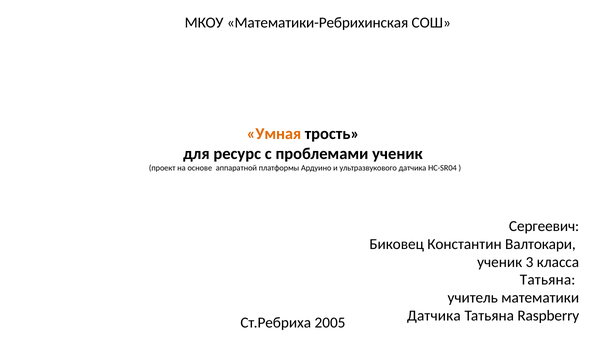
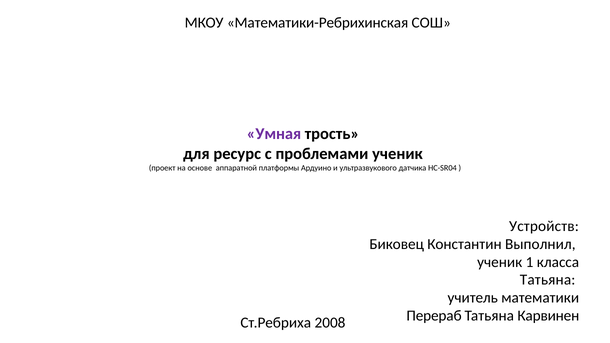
Умная colour: orange -> purple (274, 134)
Сергеевич: Сергеевич -> Устройств (544, 226)
Валтокари: Валтокари -> Выполнил (540, 244)
3: 3 -> 1 (530, 262)
Датчика: Датчика -> Перераб (434, 316)
Raspberry: Raspberry -> Карвинен (548, 316)
2005: 2005 -> 2008 (330, 323)
